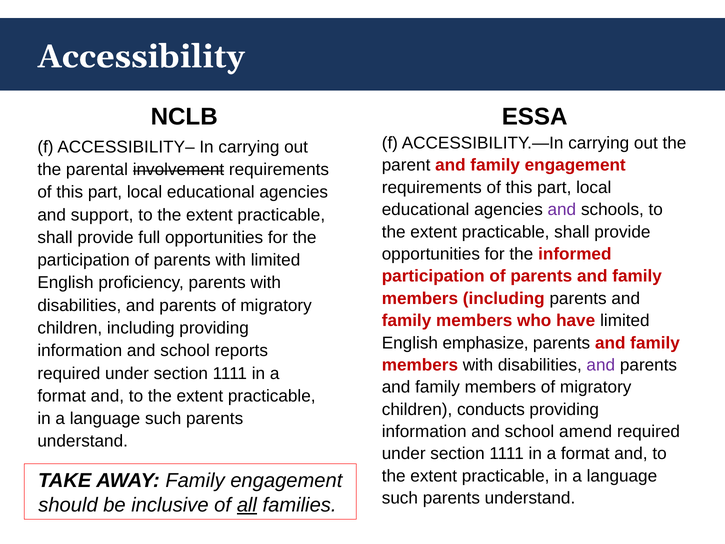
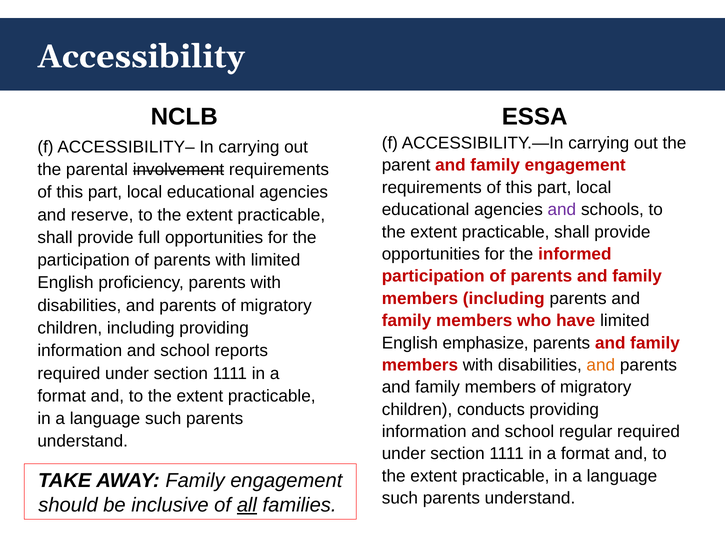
support: support -> reserve (102, 215)
and colour: purple -> orange (601, 365)
amend: amend -> regular (586, 431)
